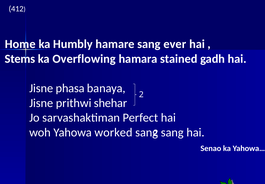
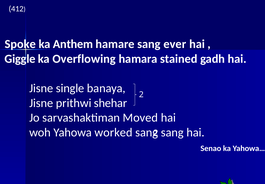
Home: Home -> Spoke (20, 44)
Humbly: Humbly -> Anthem (73, 44)
Stems: Stems -> Giggle (20, 59)
phasa: phasa -> single (70, 88)
Perfect: Perfect -> Moved (140, 117)
